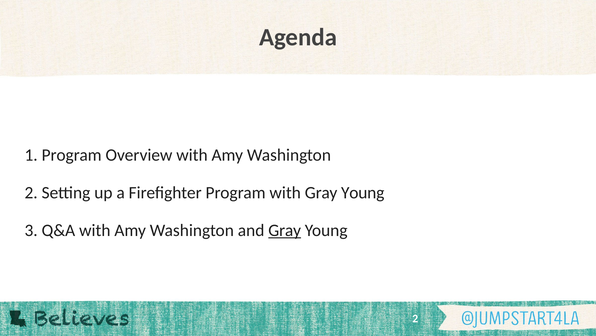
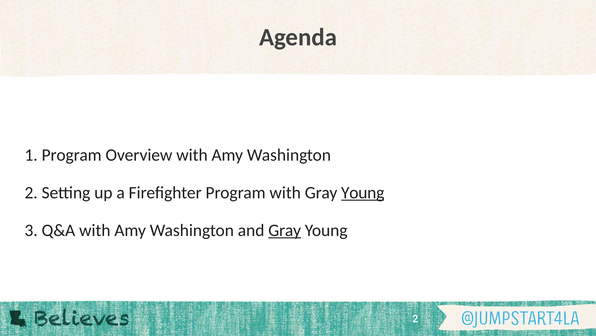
Young underline: none -> present (363, 192)
